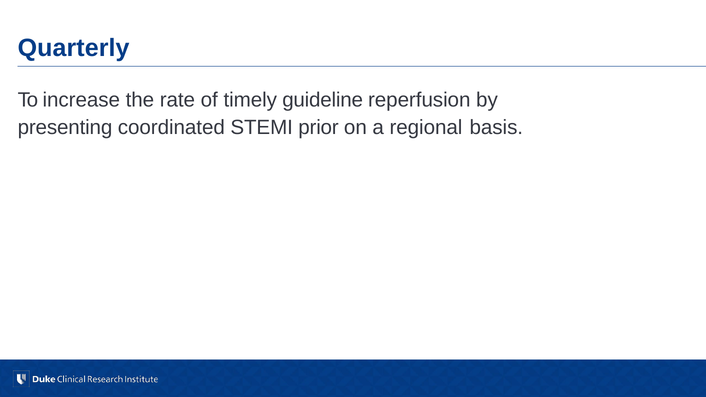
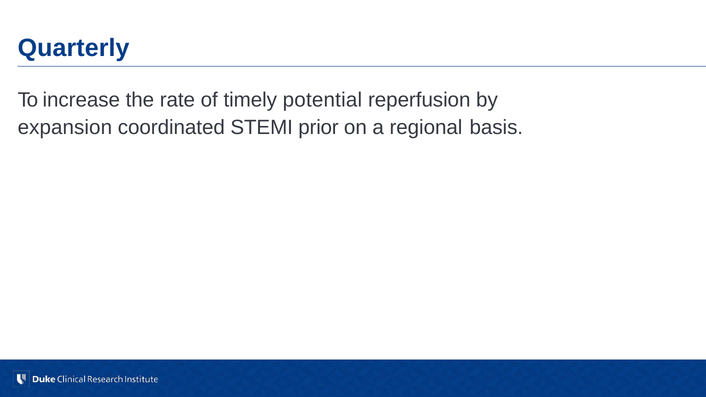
guideline: guideline -> potential (322, 100)
presenting: presenting -> expansion (65, 127)
